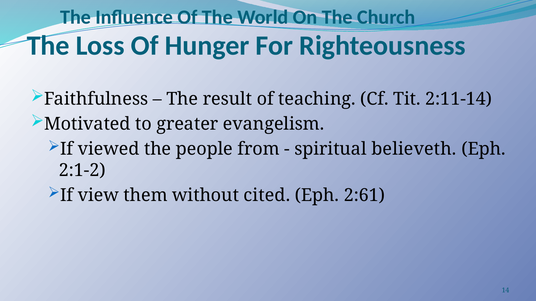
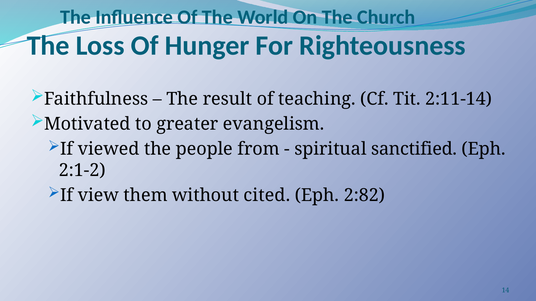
believeth: believeth -> sanctified (414, 149)
2:61: 2:61 -> 2:82 (364, 196)
